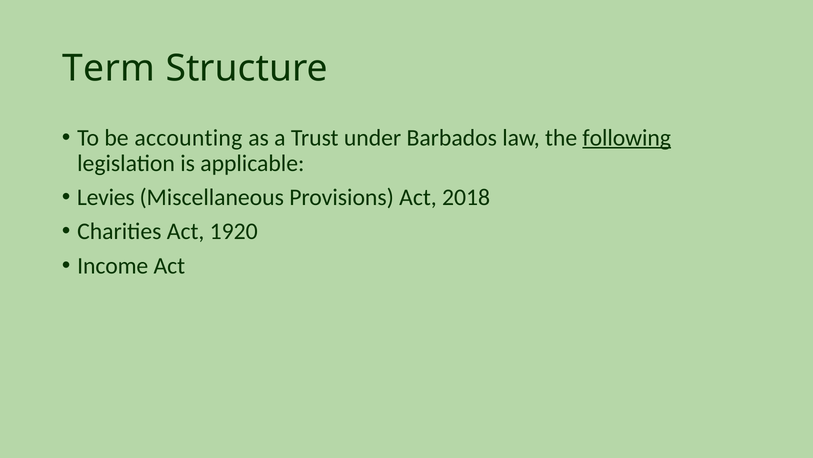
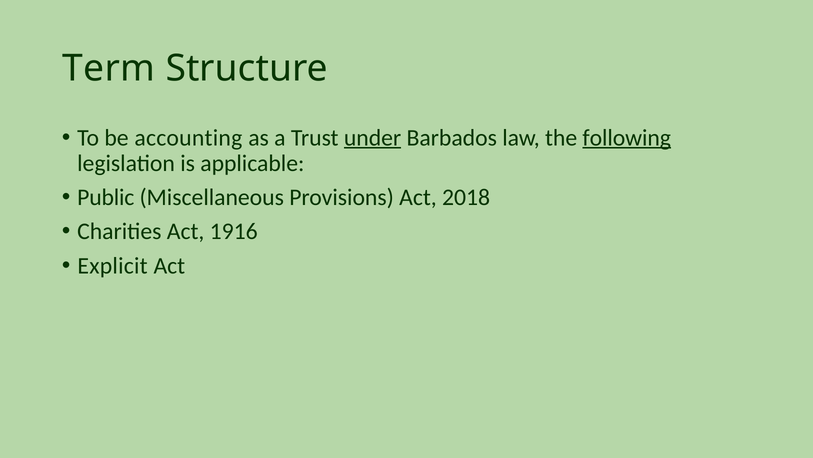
under underline: none -> present (373, 137)
Levies: Levies -> Public (106, 197)
1920: 1920 -> 1916 (234, 231)
Income: Income -> Explicit (113, 265)
